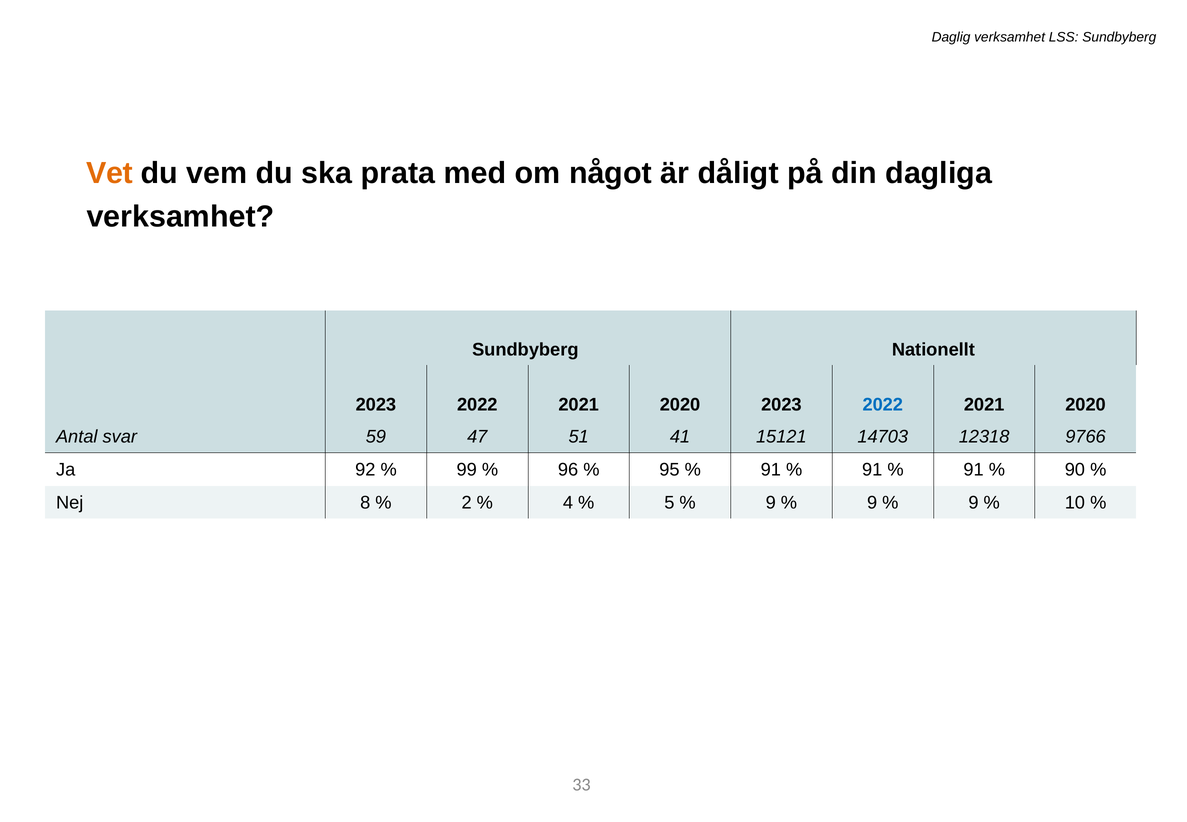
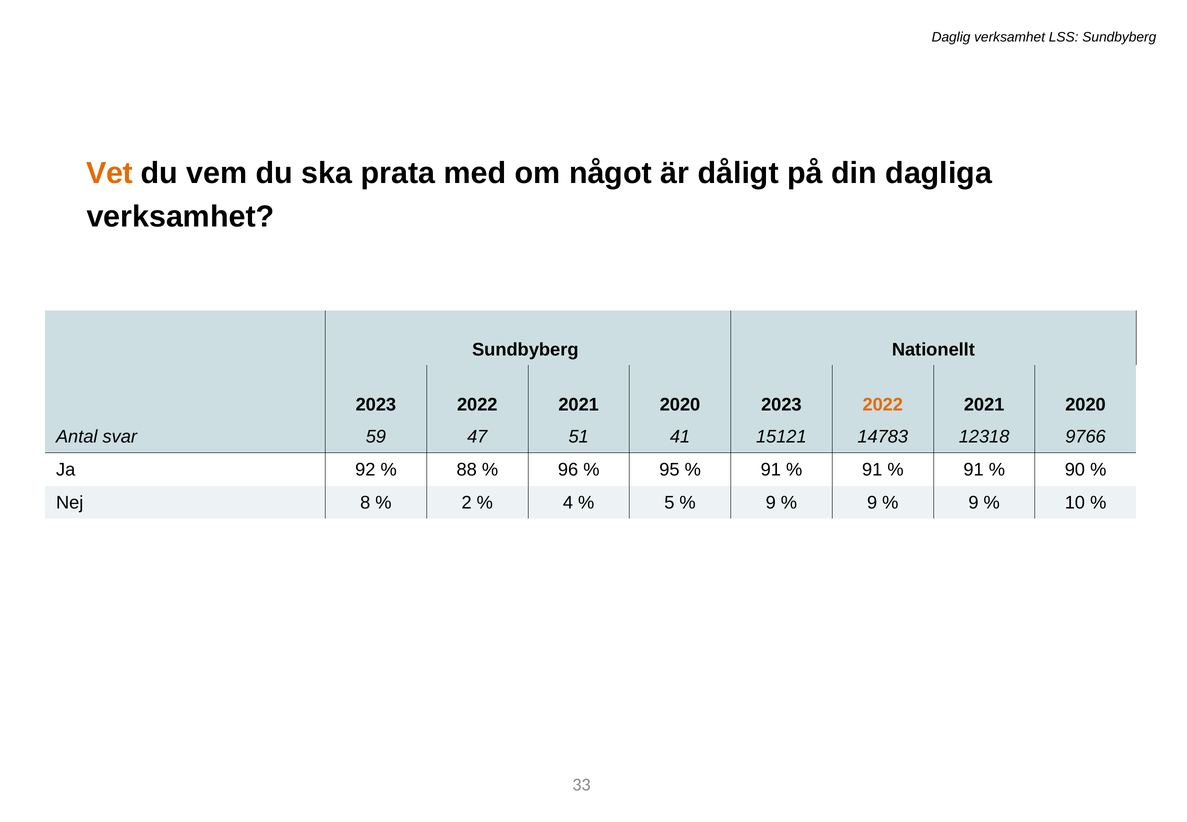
2022 colour: blue -> orange (883, 405)
14703: 14703 -> 14783 (883, 437)
99: 99 -> 88 (467, 470)
